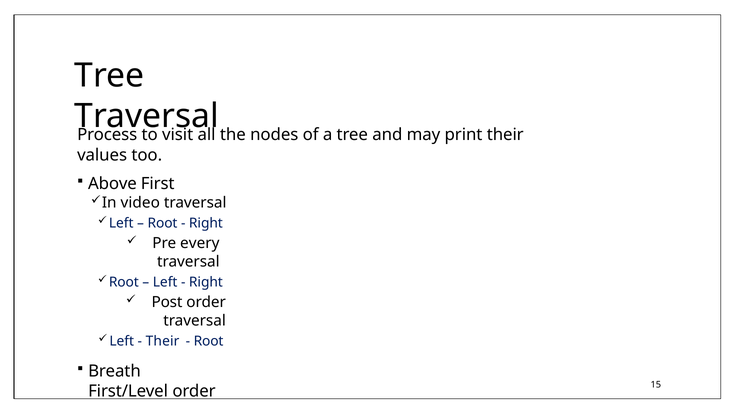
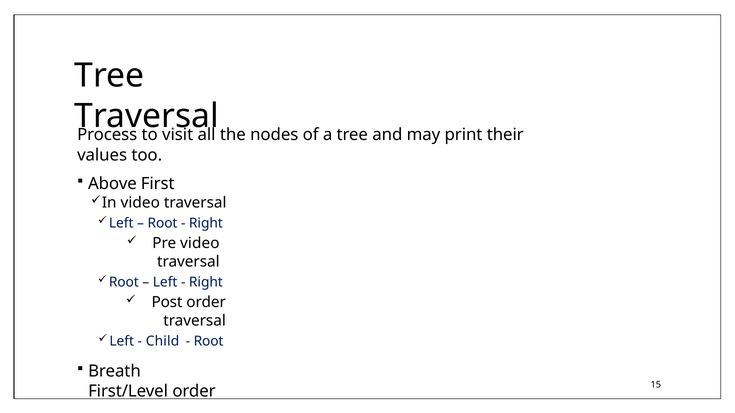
Pre every: every -> video (200, 244)
Their: Their -> Child (163, 341)
